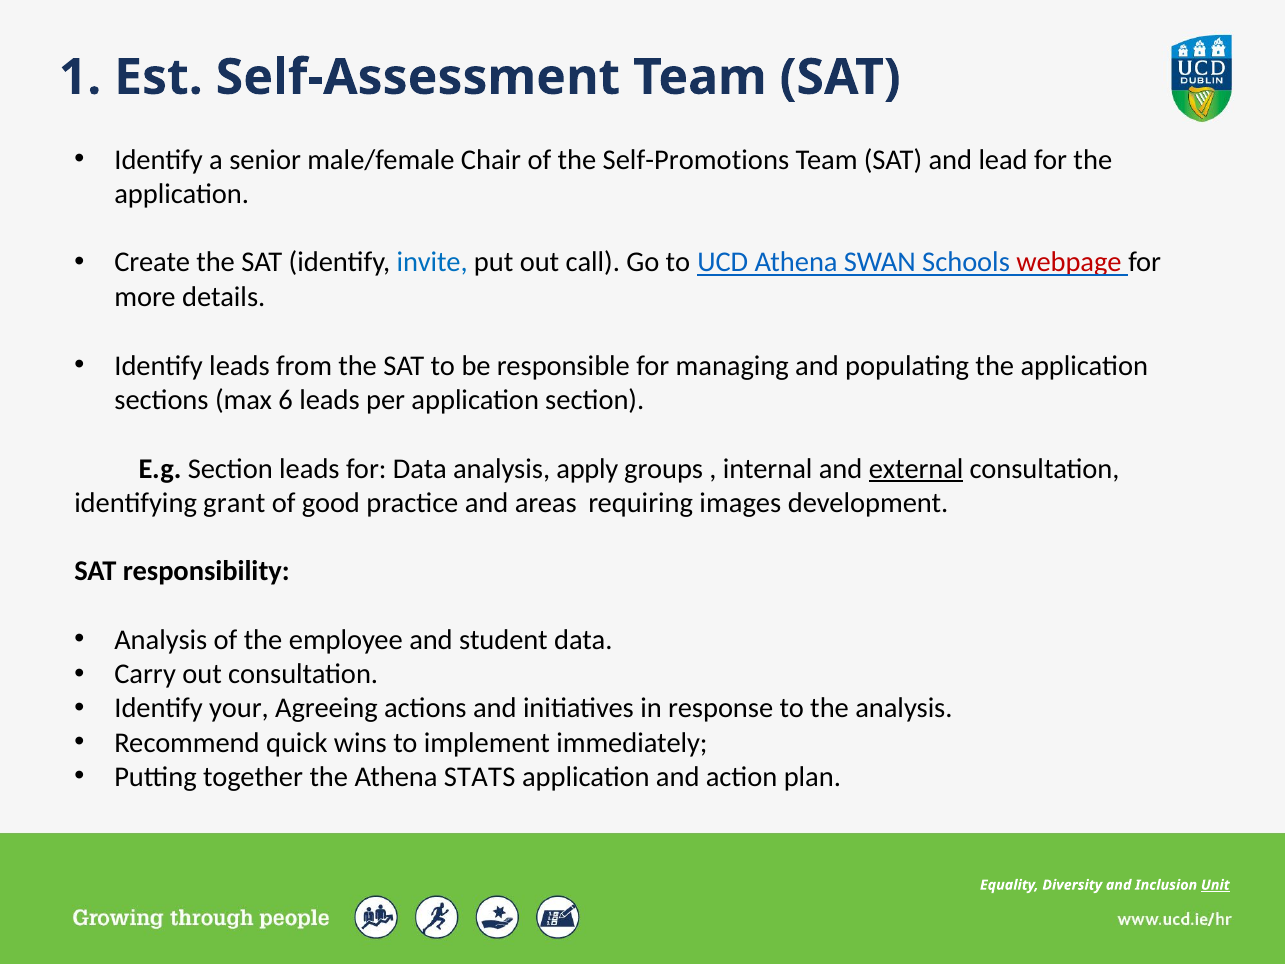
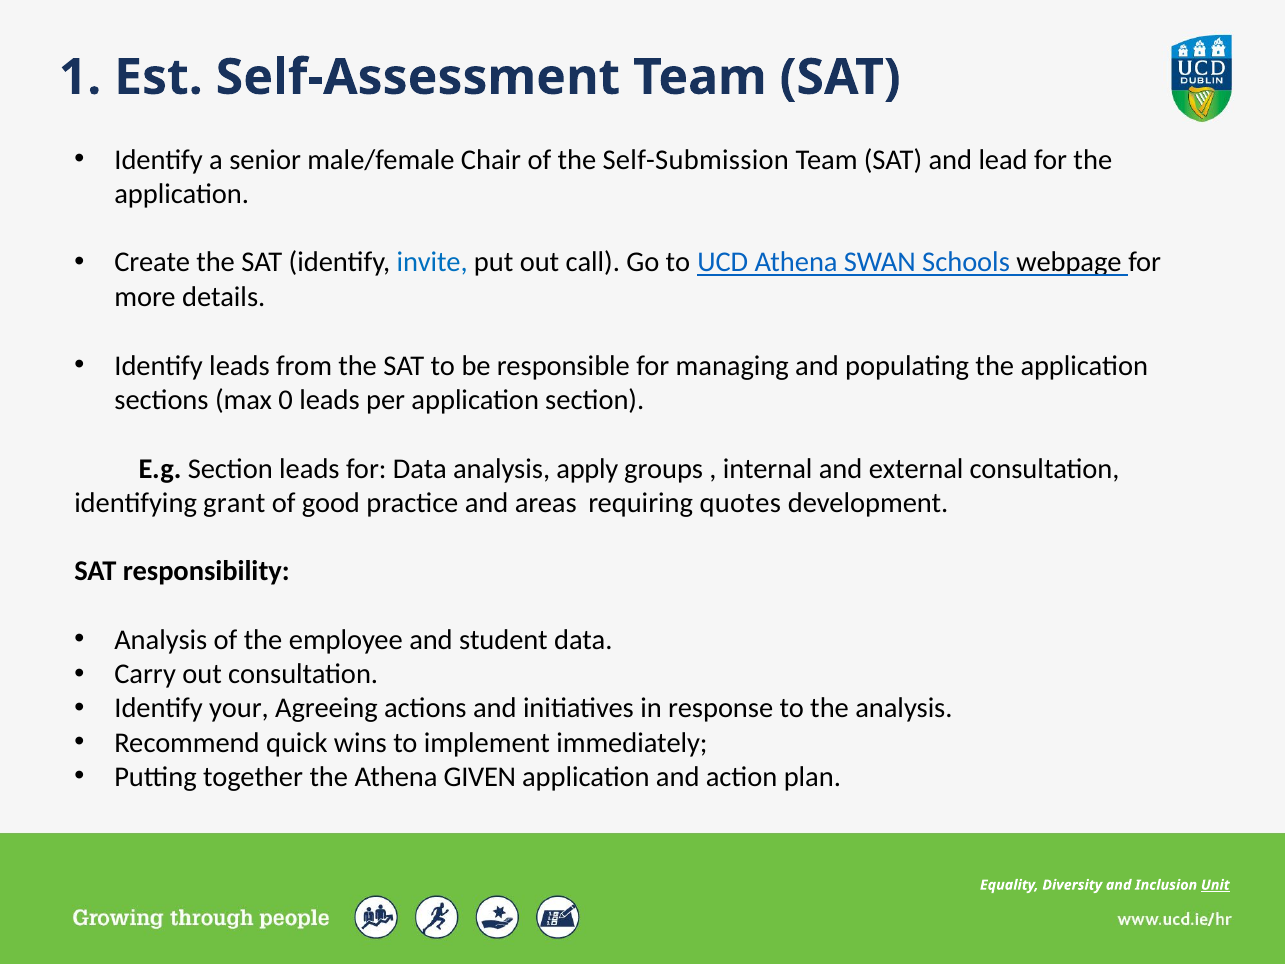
Self-Promotions: Self-Promotions -> Self-Submission (696, 160)
webpage colour: red -> black (1069, 262)
6: 6 -> 0 (286, 400)
external underline: present -> none (916, 469)
images: images -> quotes (740, 503)
STATS: STATS -> GIVEN (480, 777)
